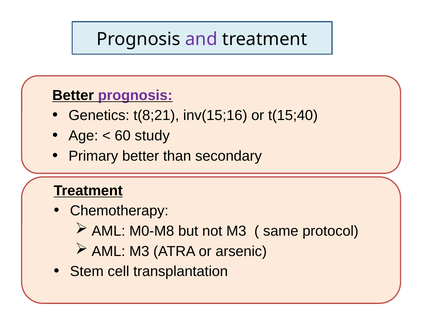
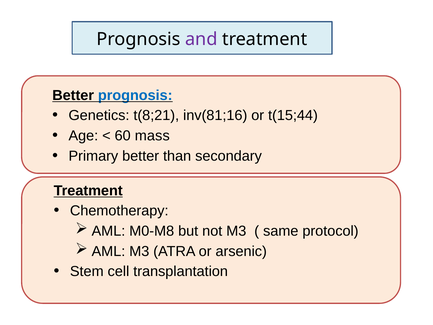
prognosis colour: purple -> blue (135, 95)
inv(15;16: inv(15;16 -> inv(81;16 (215, 115)
t(15;40: t(15;40 -> t(15;44 (293, 115)
study: study -> mass (152, 136)
